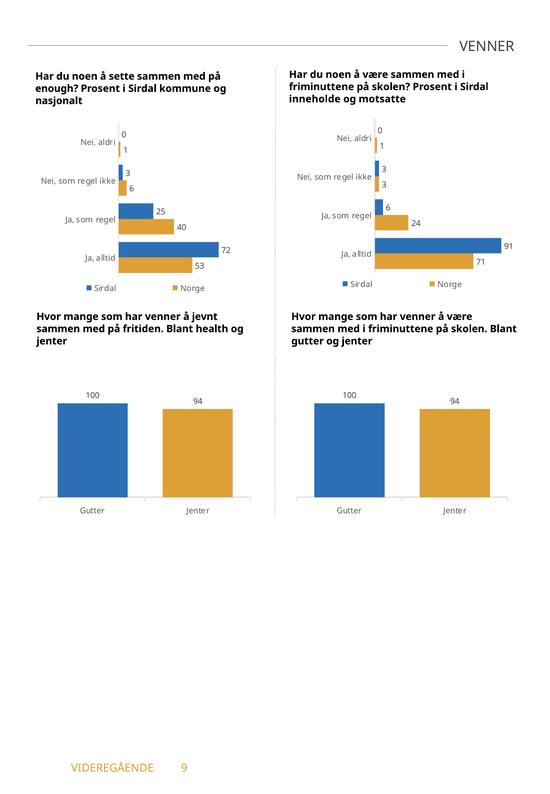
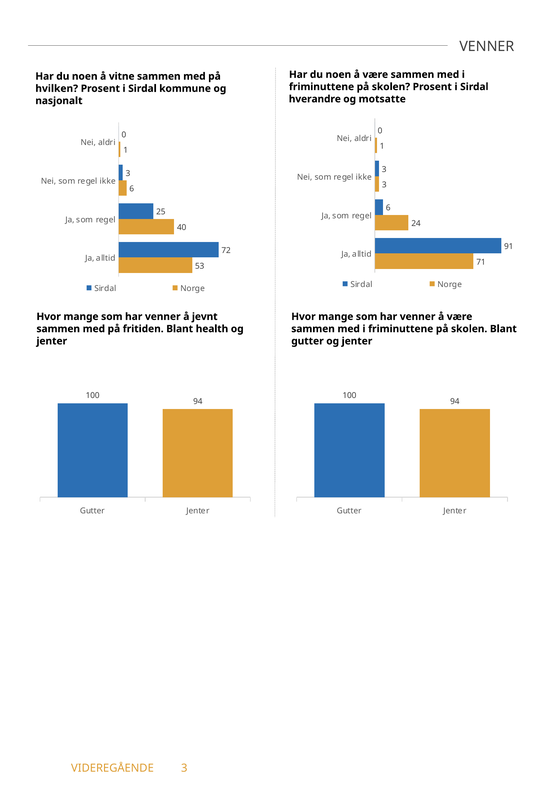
sette: sette -> vitne (122, 76)
enough: enough -> hvilken (57, 89)
inneholde: inneholde -> hverandre (315, 99)
VIDEREGÅENDE 9: 9 -> 3 (184, 769)
